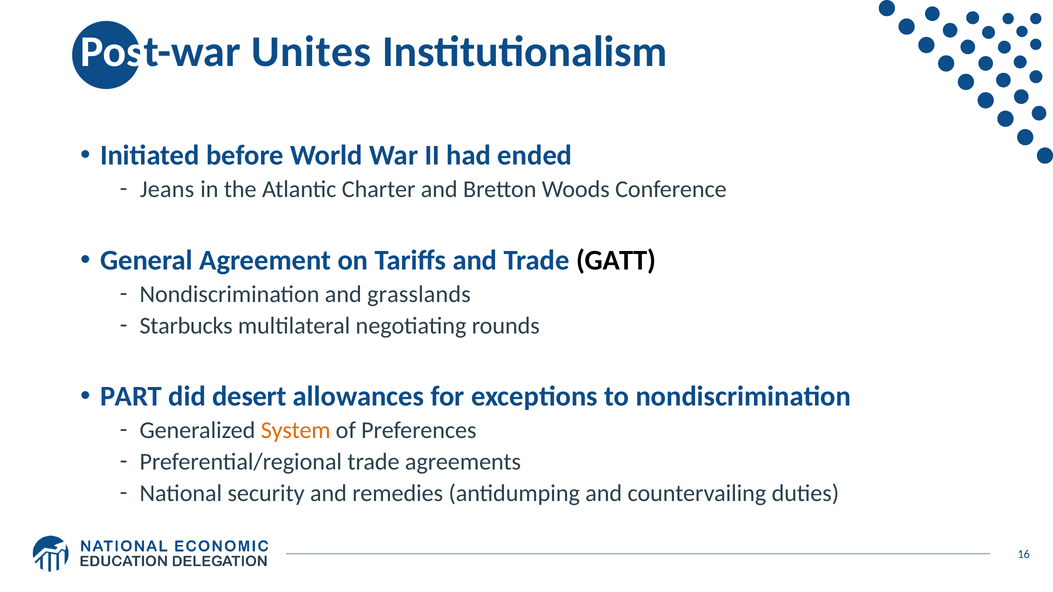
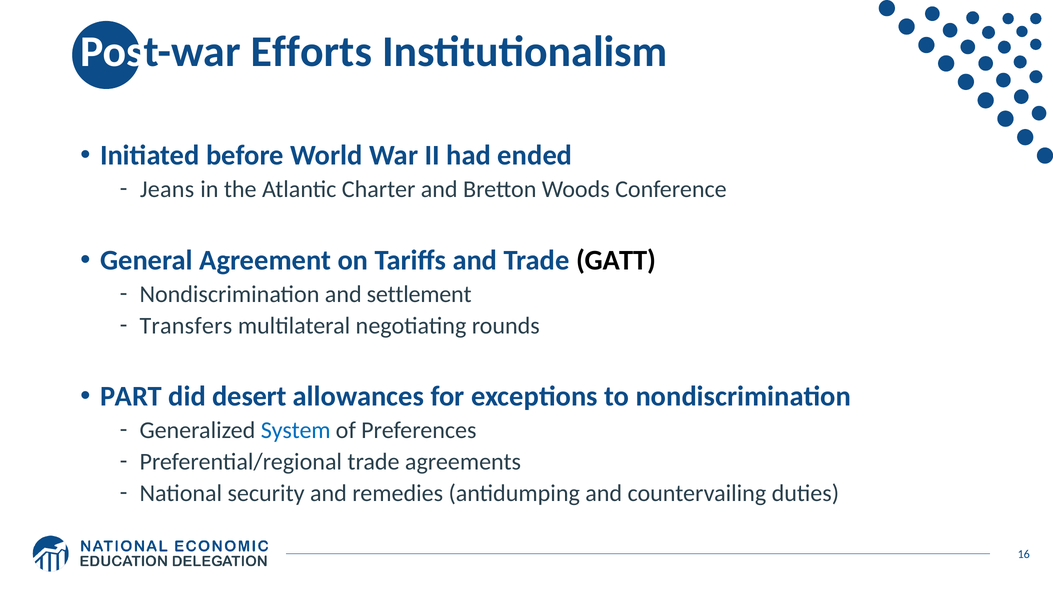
Unites: Unites -> Efforts (311, 52)
grasslands: grasslands -> settlement (419, 294)
Starbucks: Starbucks -> Transfers (186, 326)
System colour: orange -> blue (296, 431)
